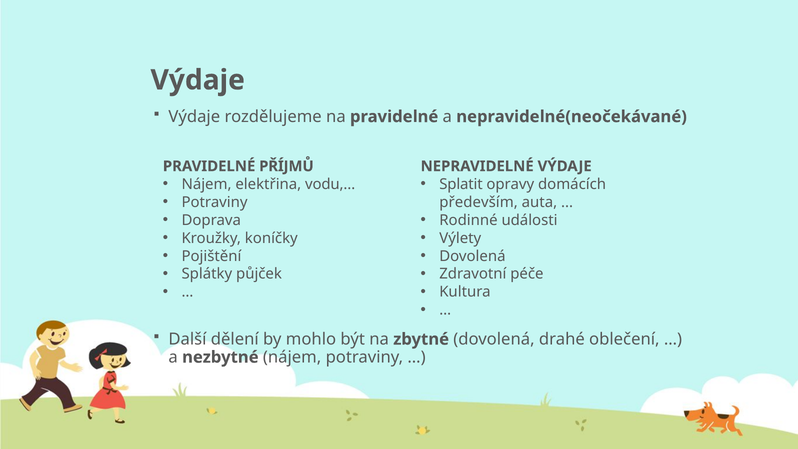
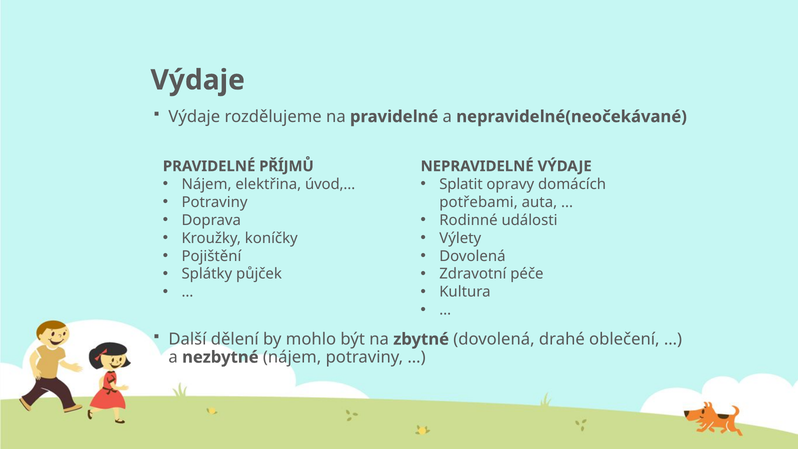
vodu,…: vodu,… -> úvod,… (330, 184)
především: především -> potřebami (479, 202)
